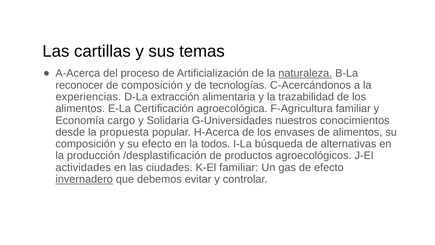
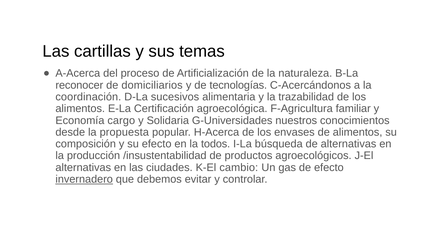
naturaleza underline: present -> none (305, 73)
de composición: composición -> domiciliarios (152, 85)
experiencias: experiencias -> coordinación (88, 97)
extracción: extracción -> sucesivos (175, 97)
/desplastificación: /desplastificación -> /insustentabilidad (165, 155)
actividades: actividades -> alternativas (83, 167)
K-El familiar: familiar -> cambio (239, 167)
